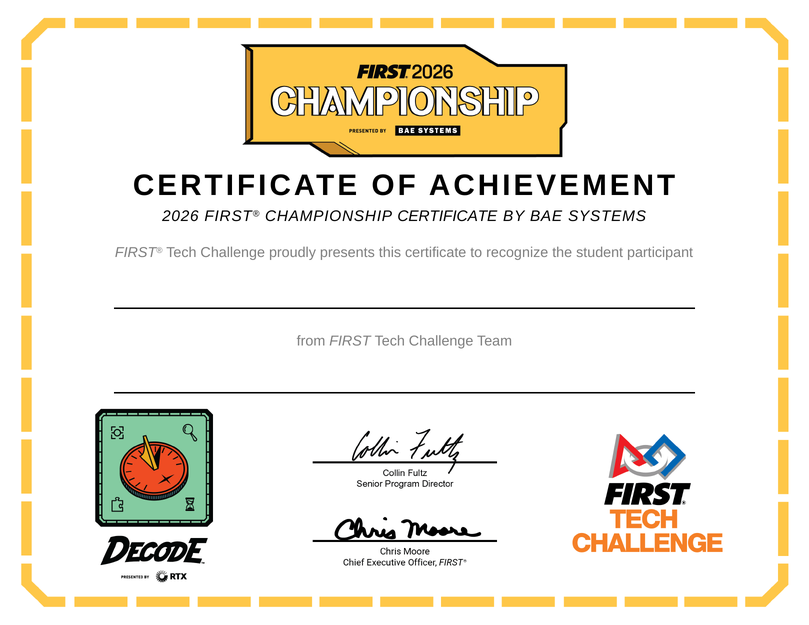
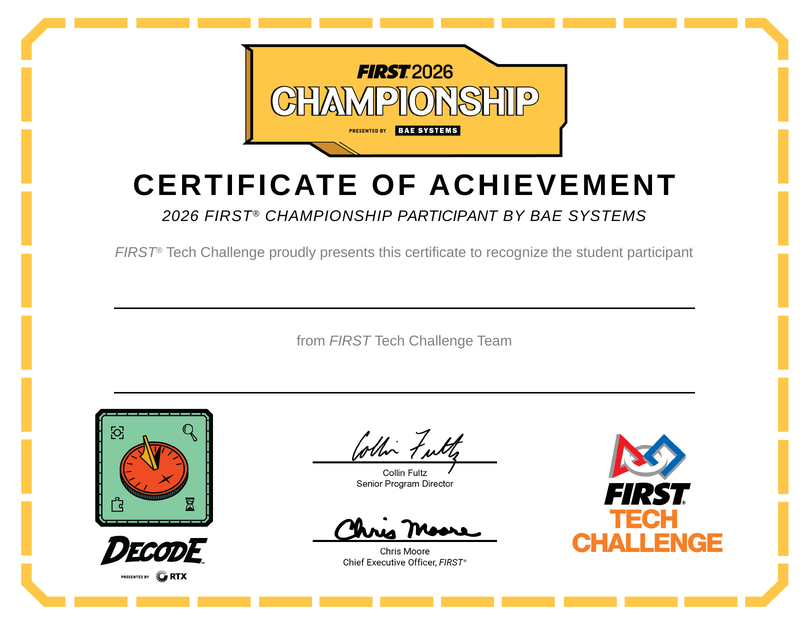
CHAMPIONSHIP CERTIFICATE: CERTIFICATE -> PARTICIPANT (447, 216)
